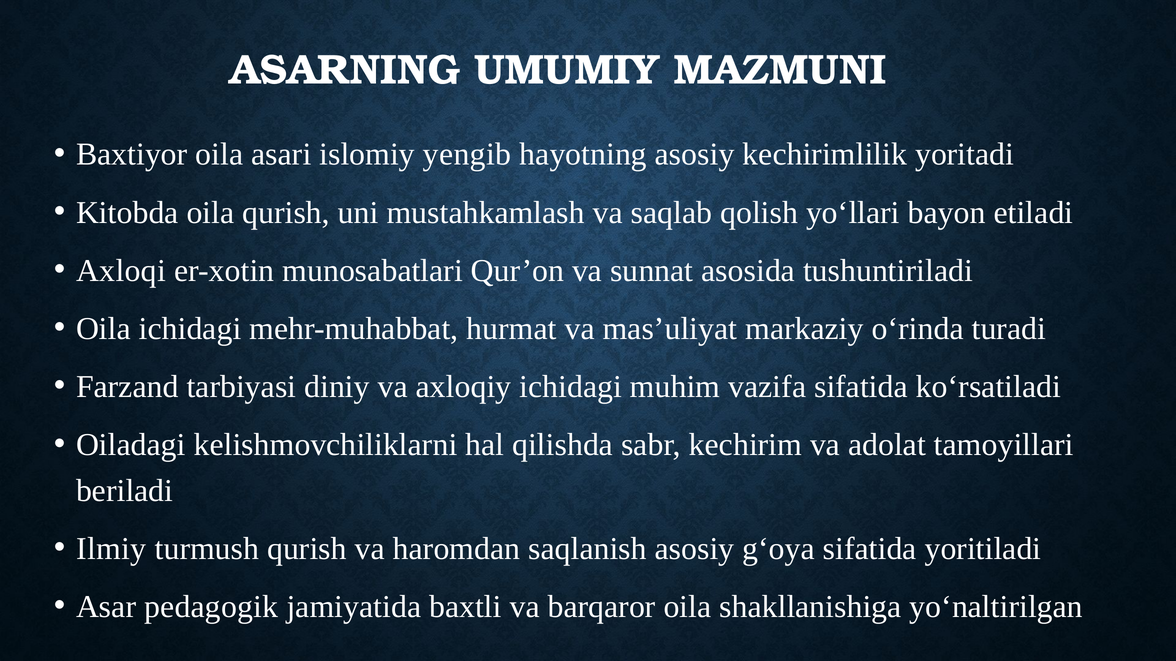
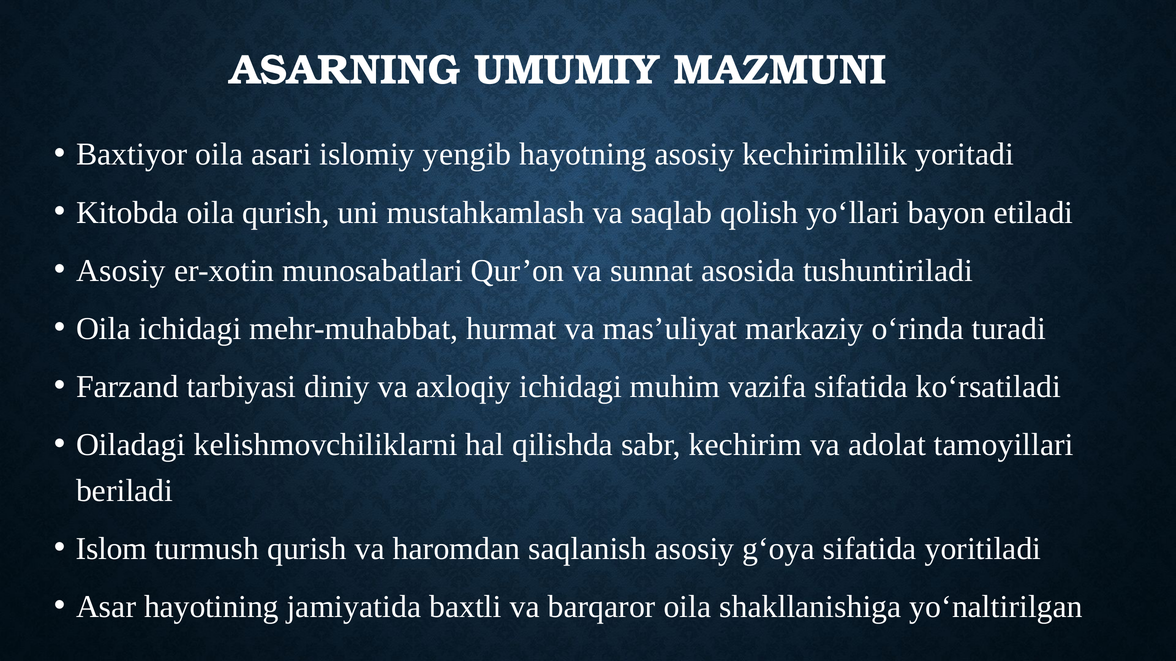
Axloqi: Axloqi -> Asosiy (121, 271)
Ilmiy: Ilmiy -> Islom (112, 549)
pedagogik: pedagogik -> hayotining (211, 607)
